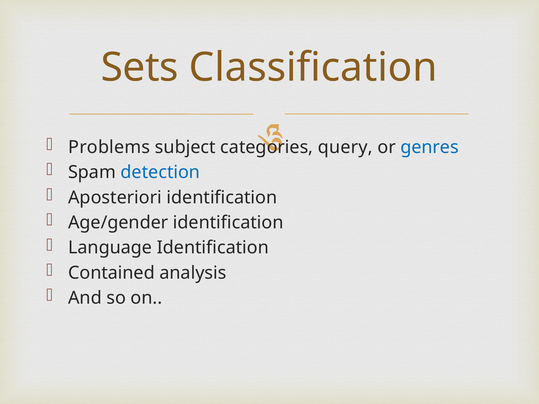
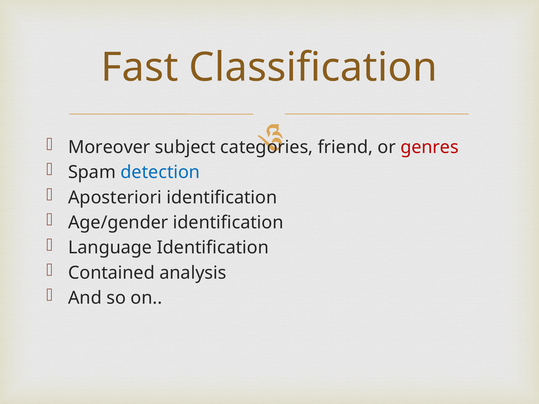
Sets: Sets -> Fast (140, 67)
Problems: Problems -> Moreover (109, 147)
query: query -> friend (345, 147)
genres colour: blue -> red (430, 147)
